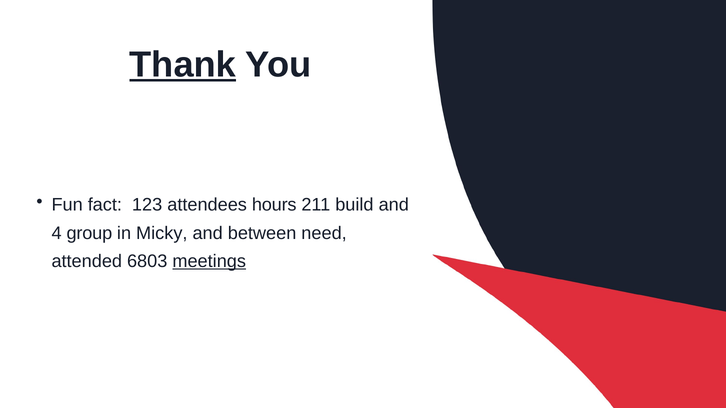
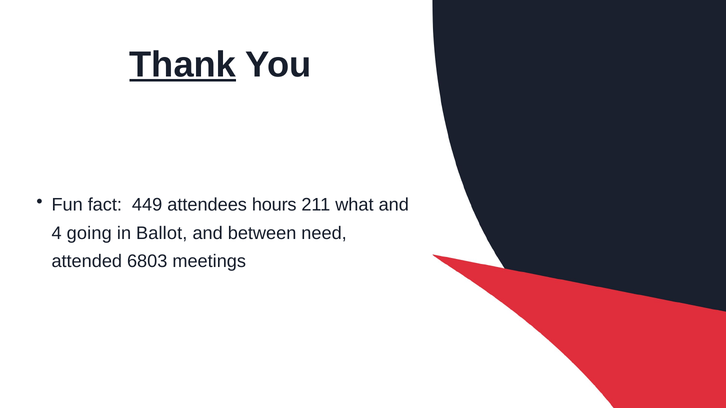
123: 123 -> 449 (147, 205)
build: build -> what (354, 205)
group: group -> going (89, 233)
Micky: Micky -> Ballot (162, 233)
meetings underline: present -> none (209, 262)
